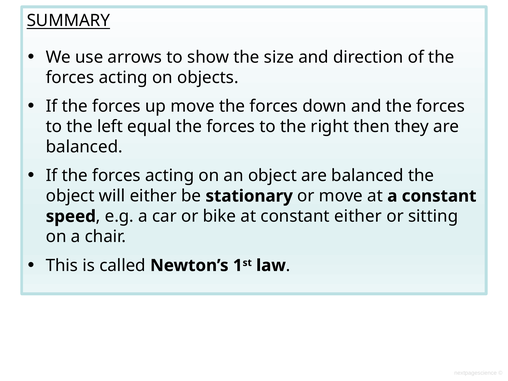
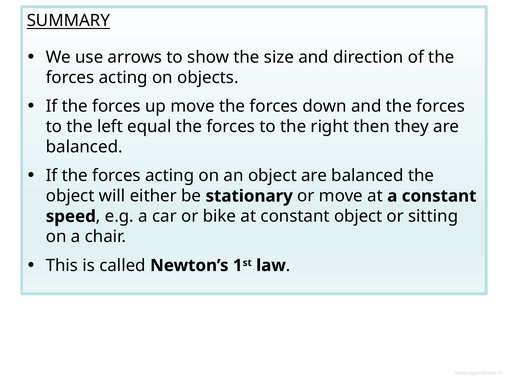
constant either: either -> object (358, 216)
